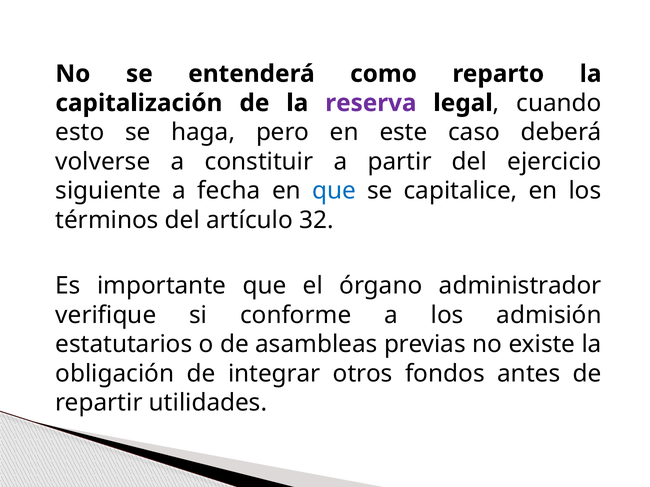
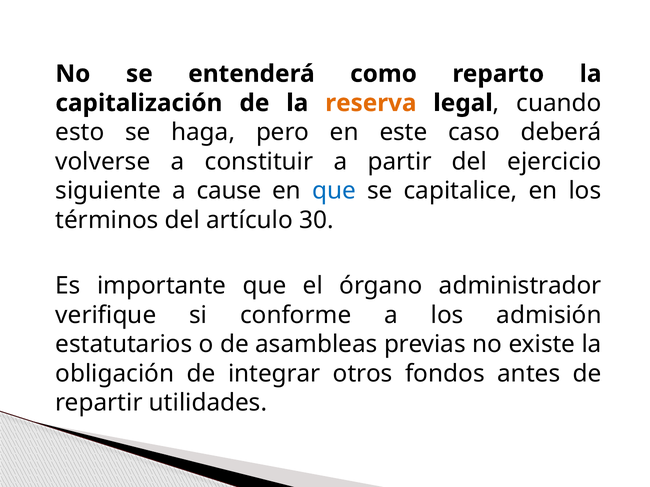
reserva colour: purple -> orange (371, 103)
fecha: fecha -> cause (229, 191)
32: 32 -> 30 (316, 220)
